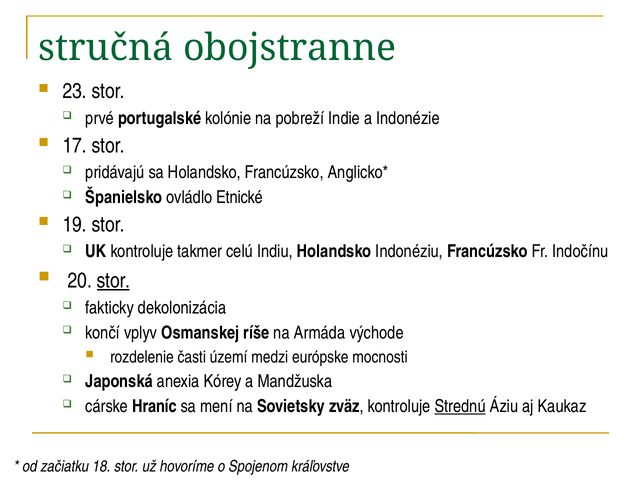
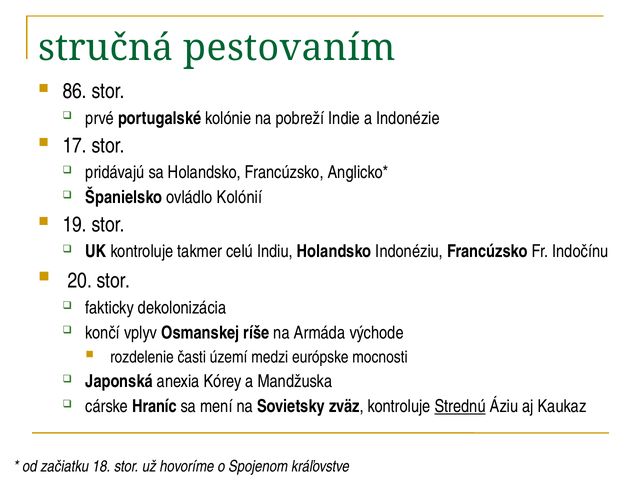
obojstranne: obojstranne -> pestovaním (289, 48)
23: 23 -> 86 (75, 91)
Etnické: Etnické -> Kolónií (239, 197)
stor underline: present -> none (113, 280)
